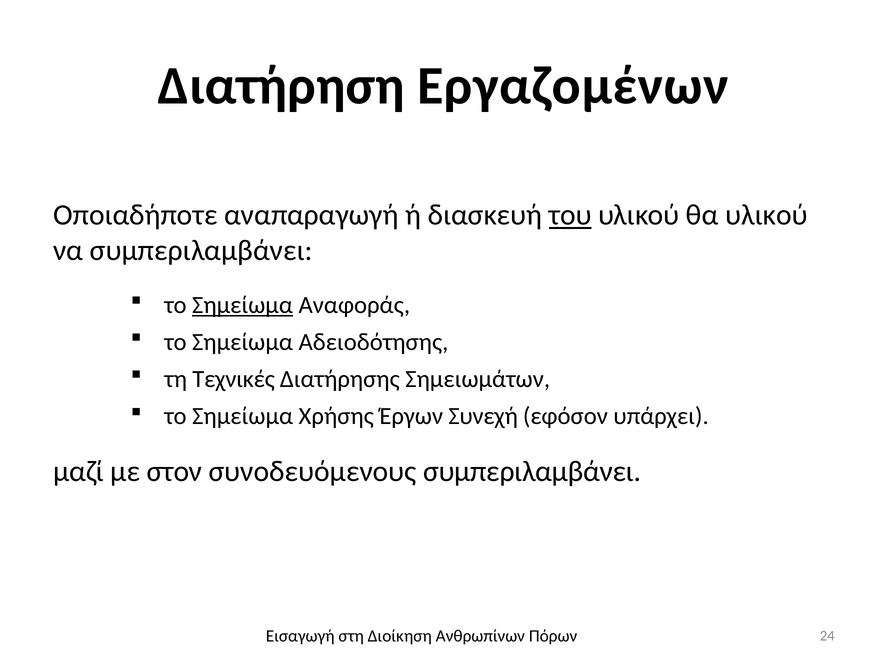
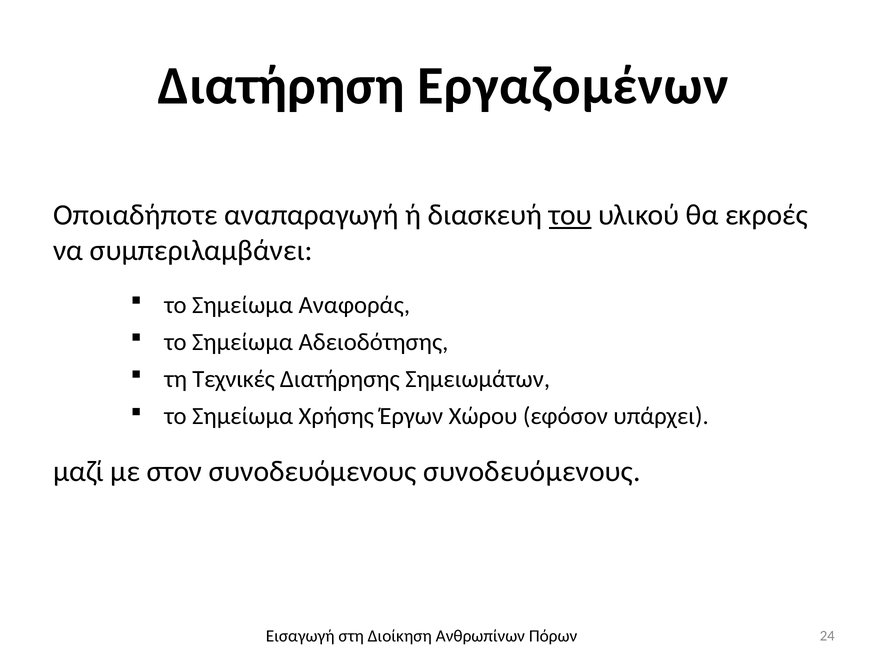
θα υλικού: υλικού -> εκροές (766, 215)
Σημείωμα underline: present -> none (243, 305)
Συνεχή: Συνεχή -> Χώρου (483, 416)
συνοδευόμενους συμπεριλαμβάνει: συμπεριλαμβάνει -> συνοδευόμενους (532, 471)
